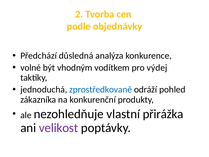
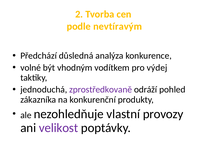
objednávky: objednávky -> nevtíravým (118, 26)
zprostředkovaně colour: blue -> purple (101, 89)
přirážka: přirážka -> provozy (163, 114)
